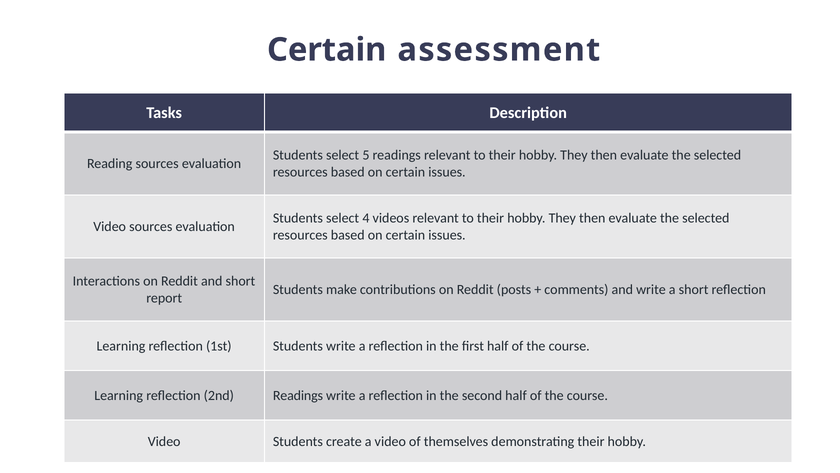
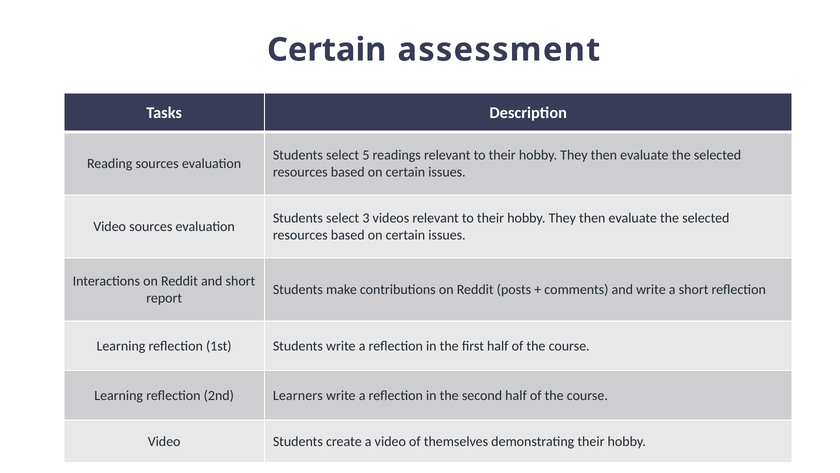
4: 4 -> 3 (366, 218)
2nd Readings: Readings -> Learners (298, 395)
